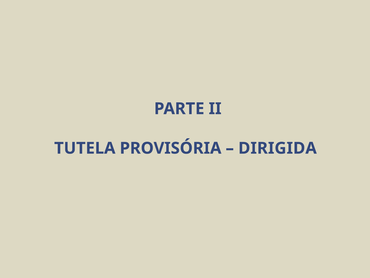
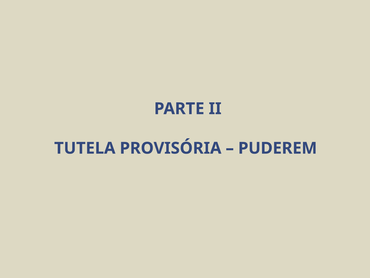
DIRIGIDA: DIRIGIDA -> PUDEREM (278, 148)
